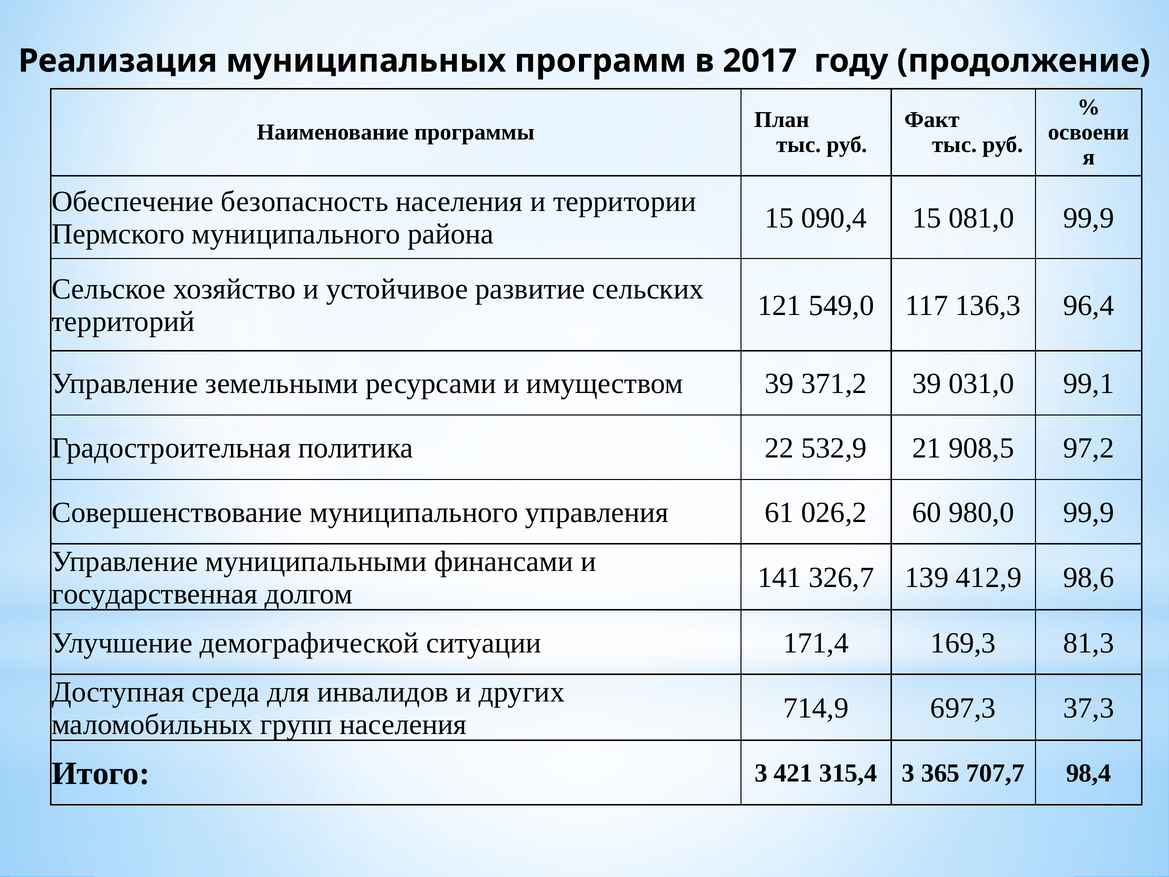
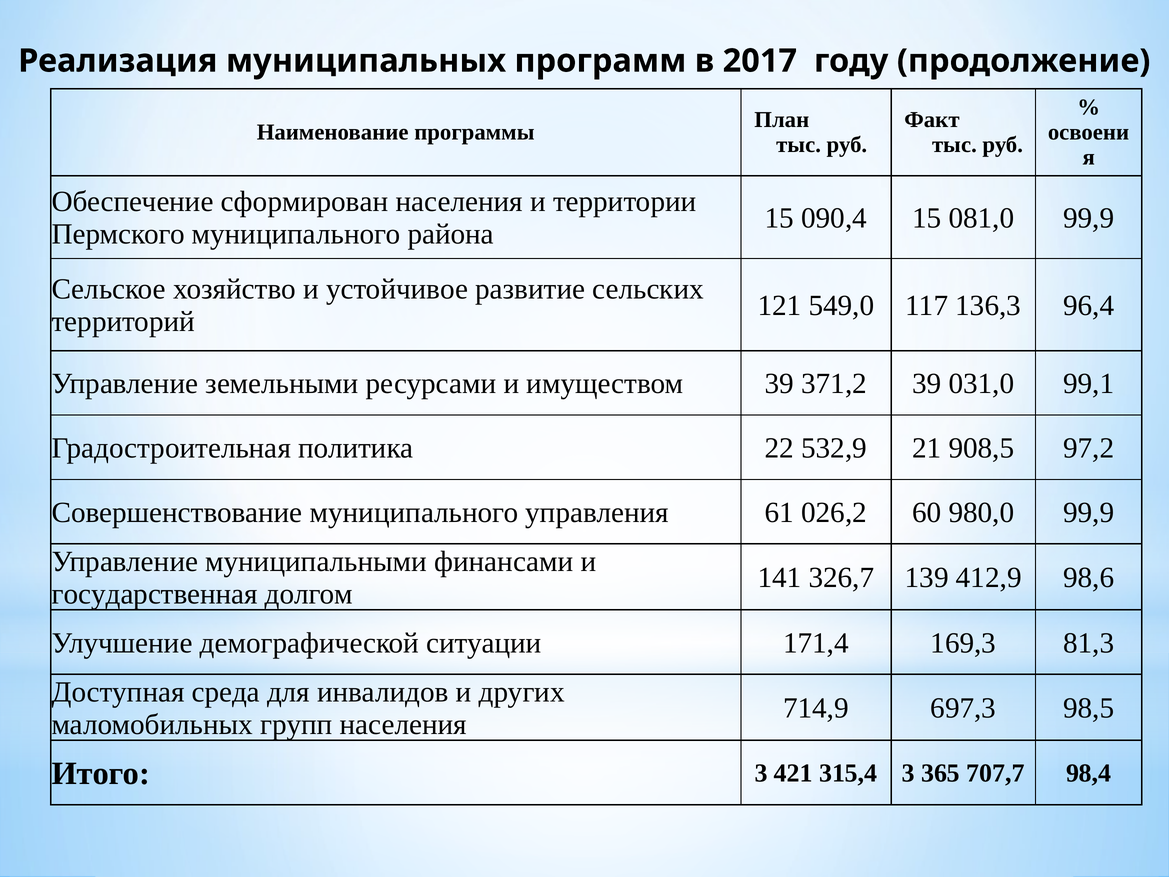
безопасность: безопасность -> сформирован (305, 202)
37,3: 37,3 -> 98,5 (1089, 708)
